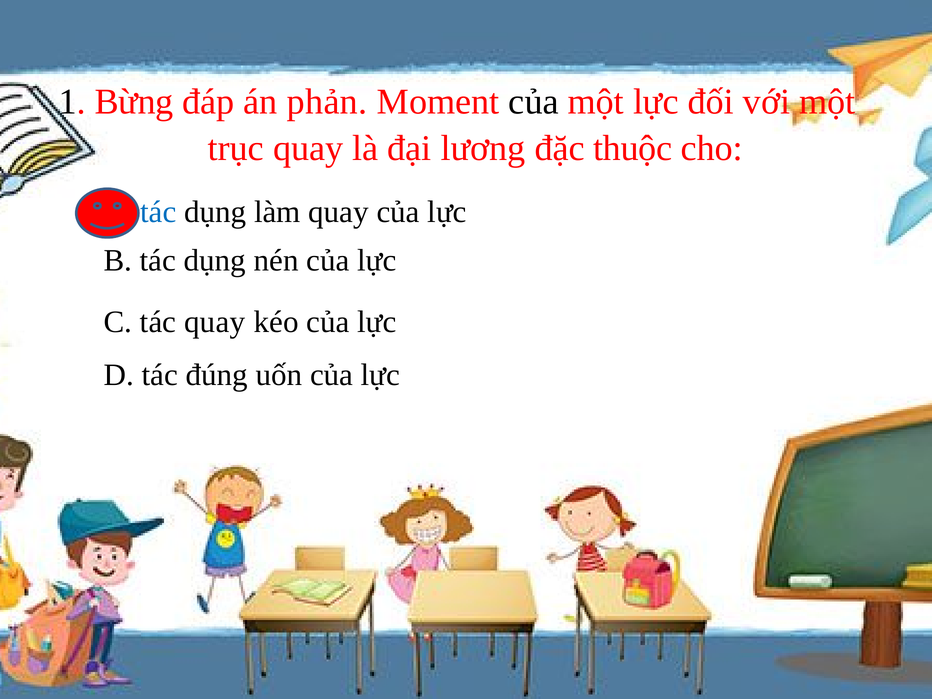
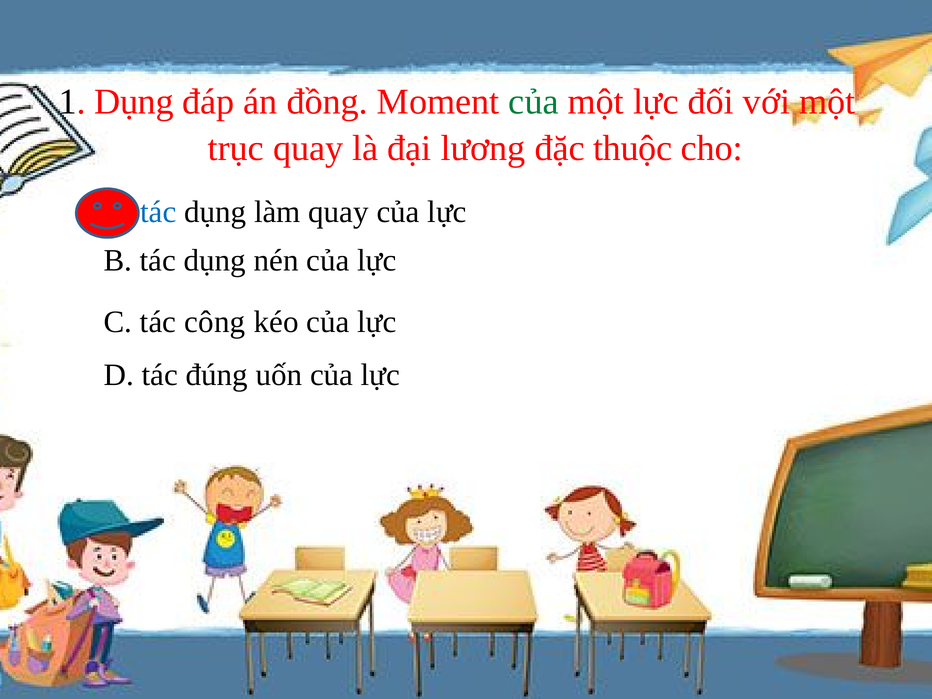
1 Bừng: Bừng -> Dụng (134, 102)
phản: phản -> đồng (327, 102)
của colour: black -> green (534, 102)
tác quay: quay -> công (215, 322)
